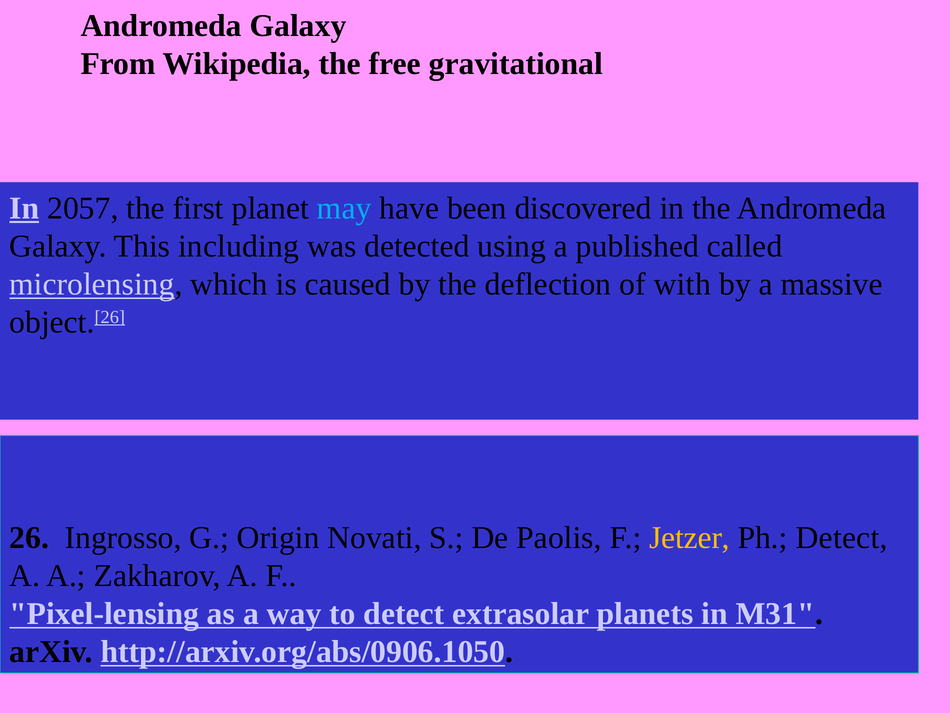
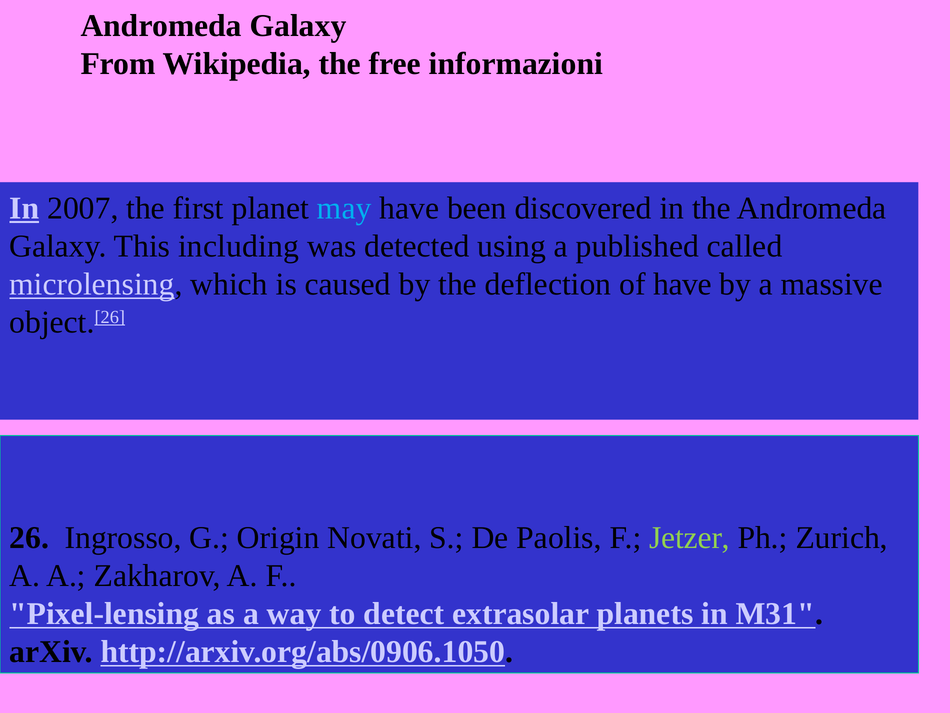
gravitational: gravitational -> informazioni (516, 64)
2057: 2057 -> 2007 (83, 208)
of with: with -> have (683, 284)
Jetzer colour: yellow -> light green (690, 537)
Ph Detect: Detect -> Zurich (842, 537)
